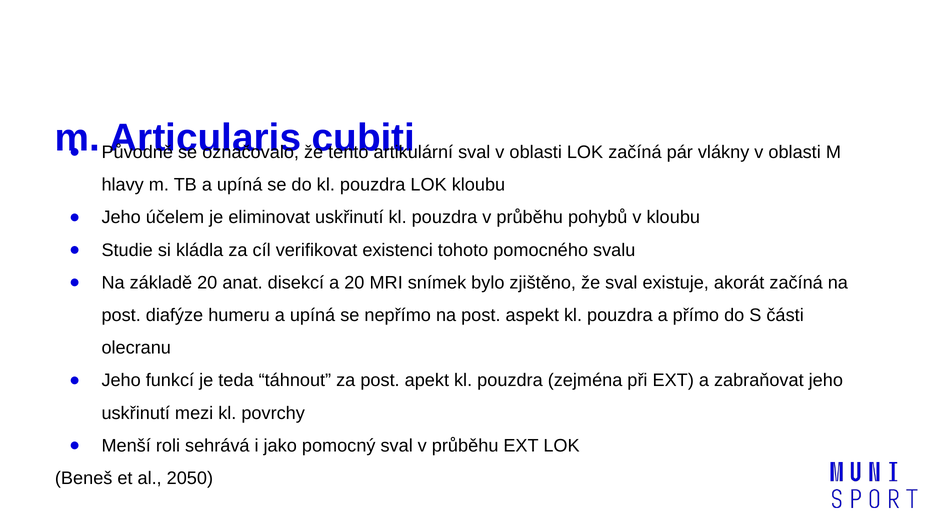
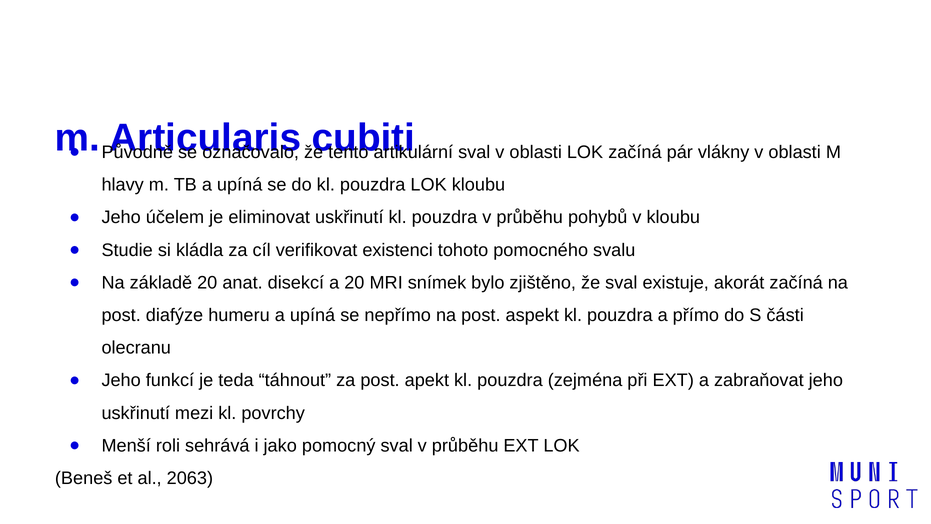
2050: 2050 -> 2063 (190, 478)
